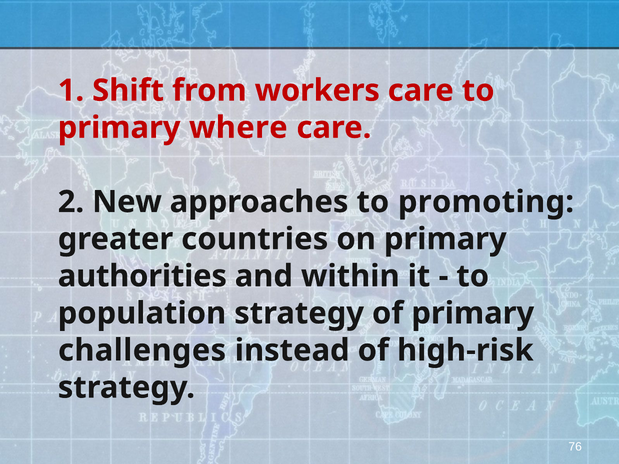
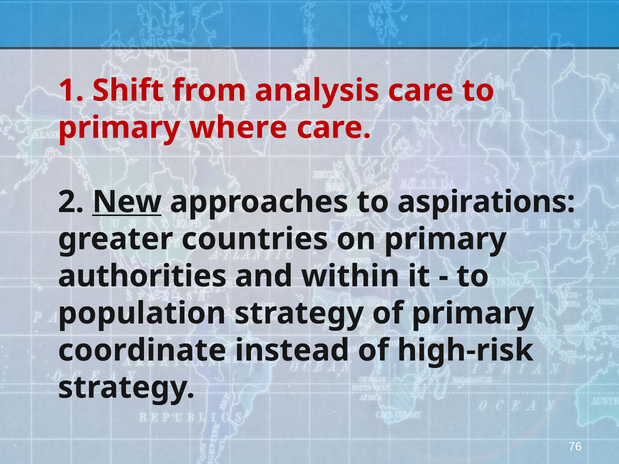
workers: workers -> analysis (317, 91)
New underline: none -> present (127, 202)
promoting: promoting -> aspirations (486, 202)
challenges: challenges -> coordinate (142, 351)
